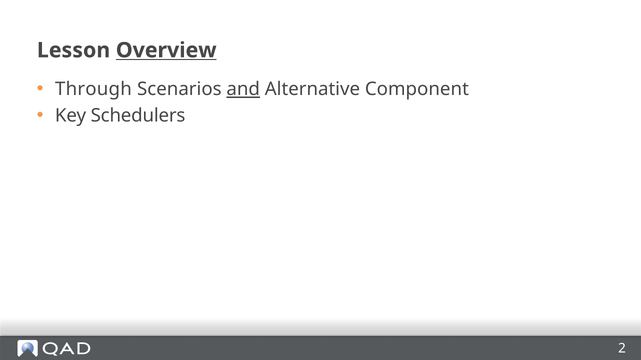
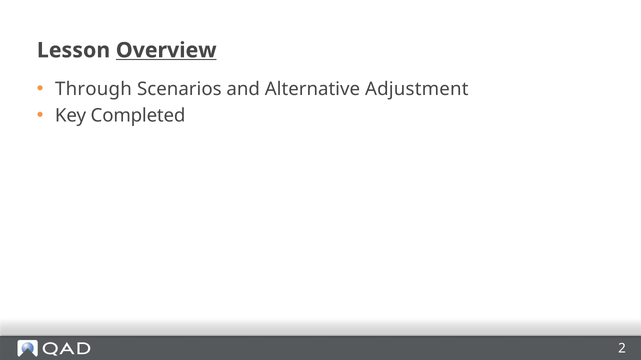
and underline: present -> none (243, 89)
Component: Component -> Adjustment (417, 89)
Schedulers: Schedulers -> Completed (138, 116)
